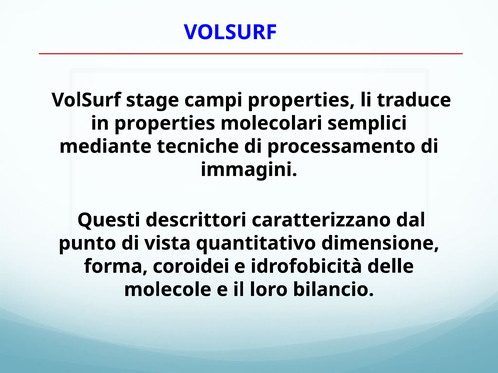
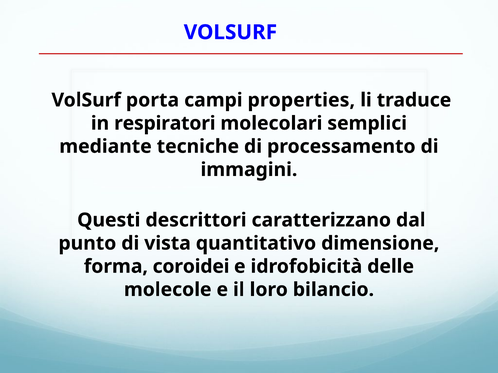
stage: stage -> porta (152, 100)
in properties: properties -> respiratori (165, 123)
